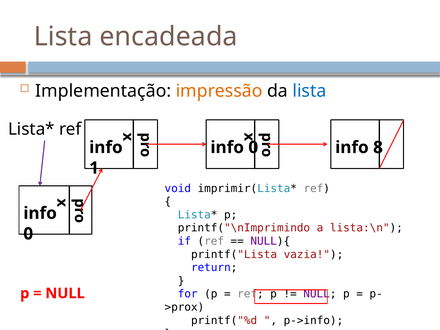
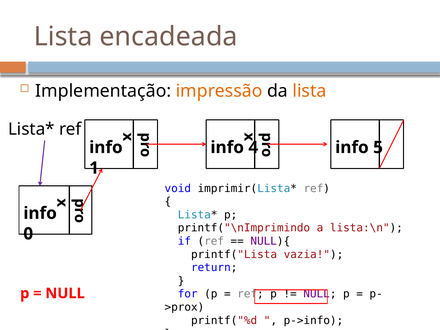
lista colour: blue -> orange (309, 91)
0: 0 -> 4 (253, 147)
8: 8 -> 5 (378, 147)
